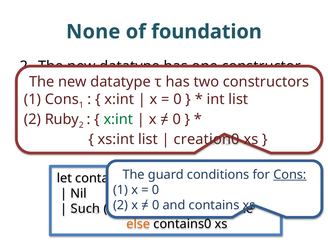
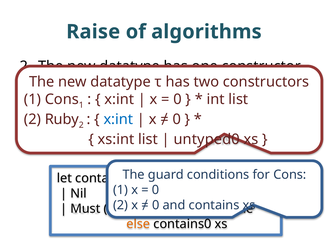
None: None -> Raise (93, 32)
foundation: foundation -> algorithms (206, 32)
x:int colour: green -> blue (118, 119)
creation0: creation0 -> untyped0 (207, 139)
Cons underline: present -> none (290, 175)
Such: Such -> Must (85, 209)
